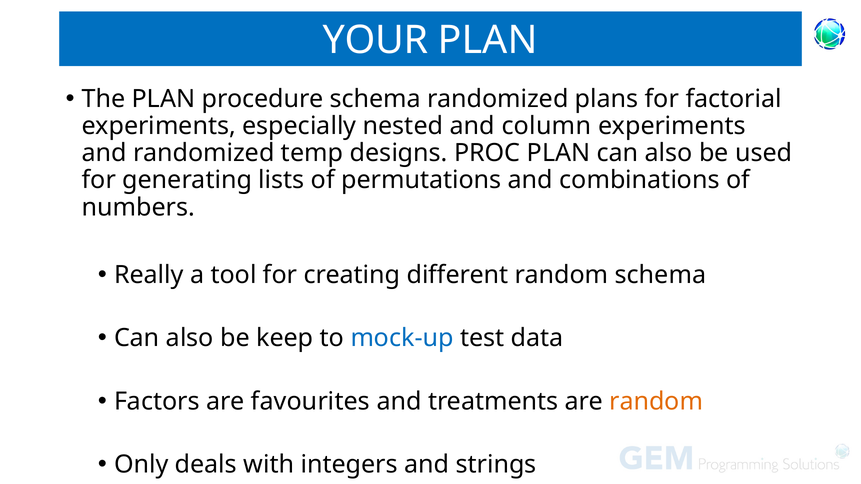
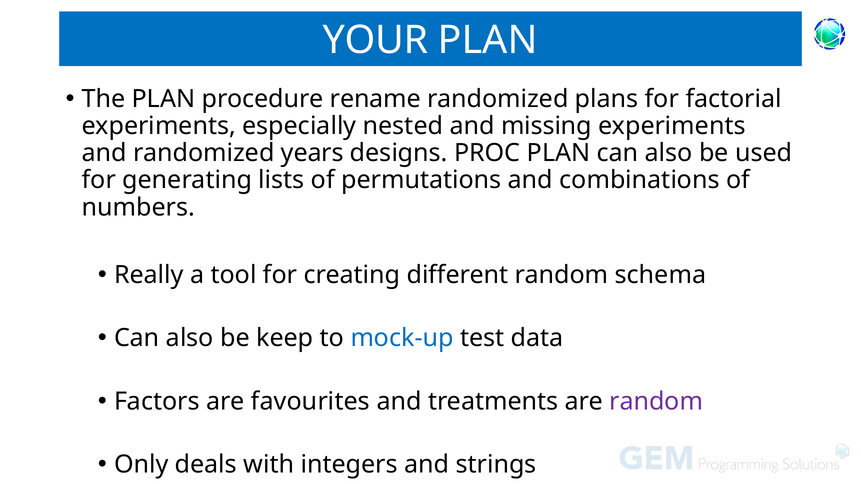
procedure schema: schema -> rename (375, 99)
column: column -> missing (546, 126)
temp: temp -> years (312, 153)
random colour: orange -> purple (656, 401)
